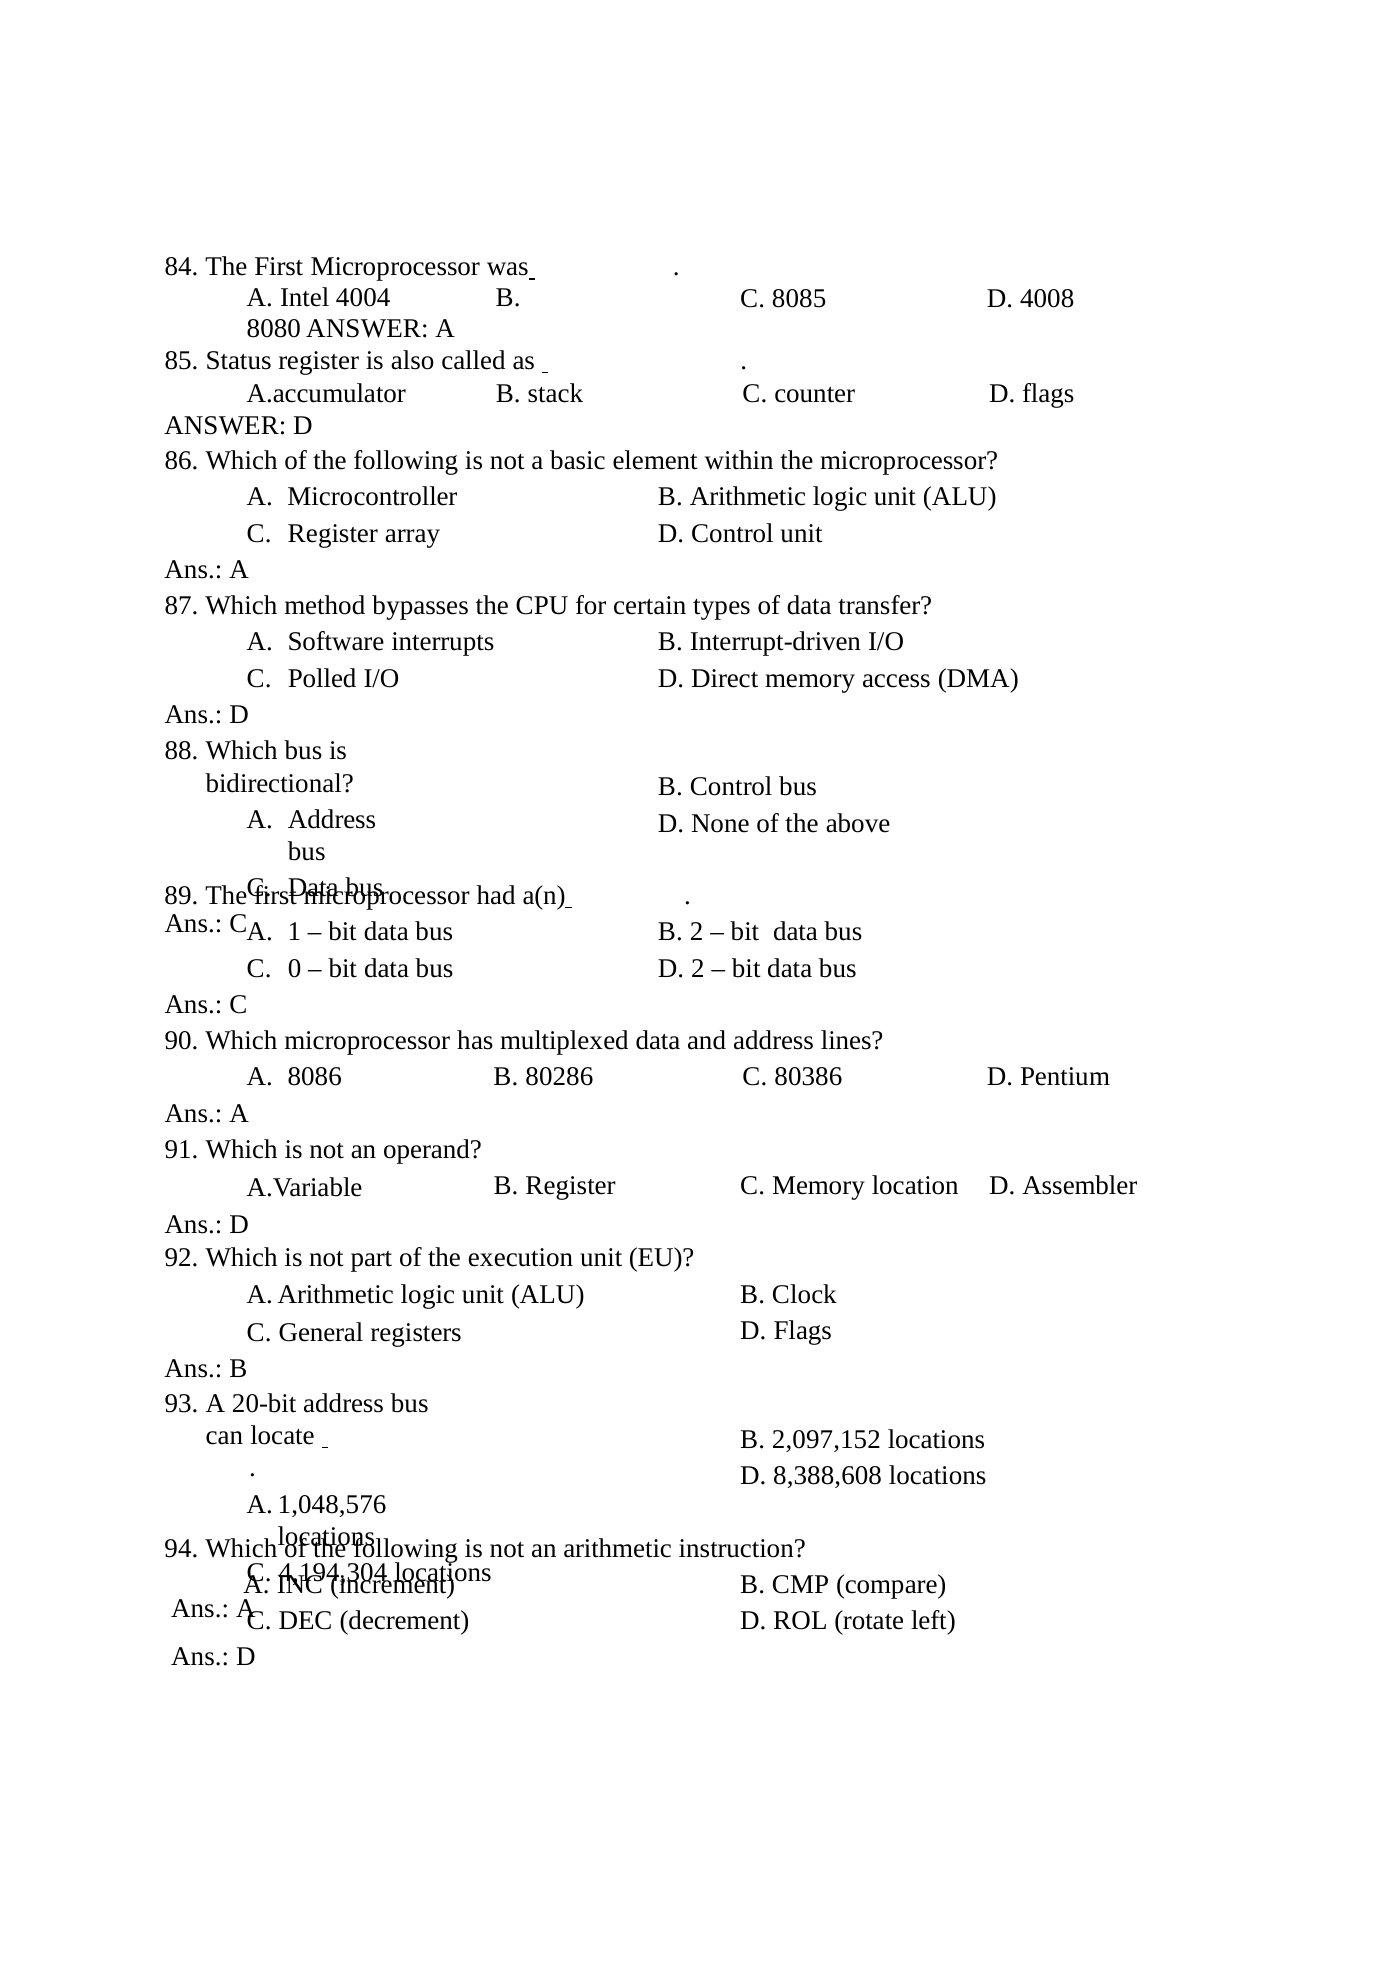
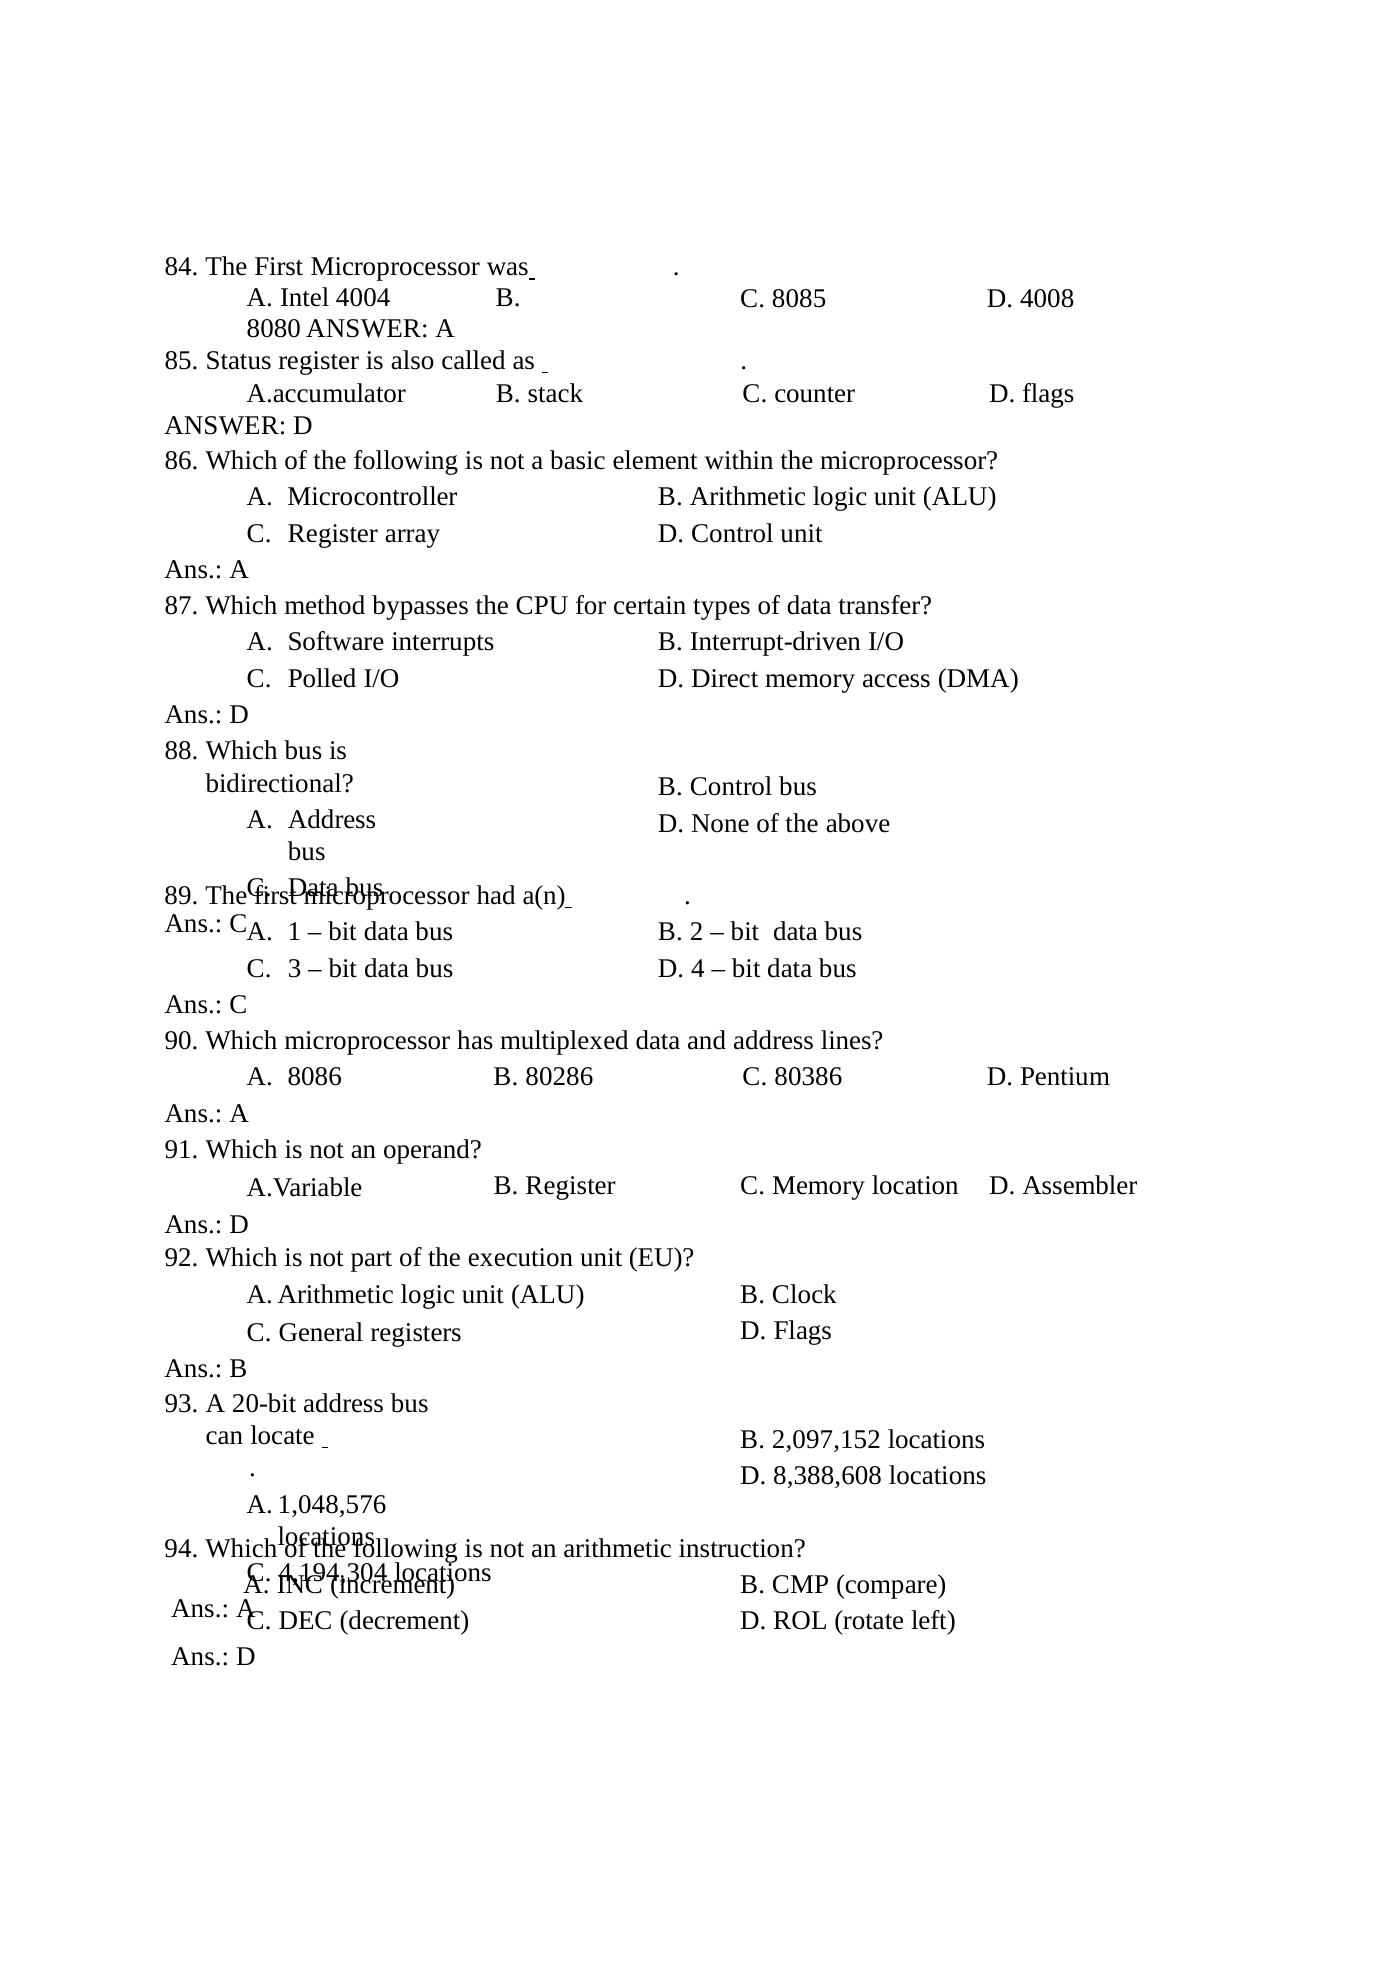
0: 0 -> 3 (295, 969)
D 2: 2 -> 4 (698, 969)
